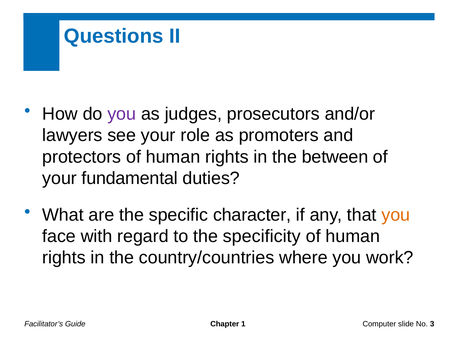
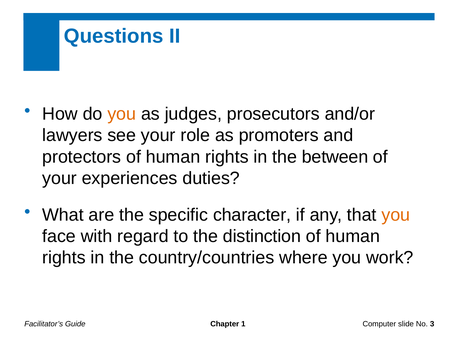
you colour: purple -> orange (122, 114)
fundamental: fundamental -> experiences (130, 178)
specificity: specificity -> distinction (262, 236)
